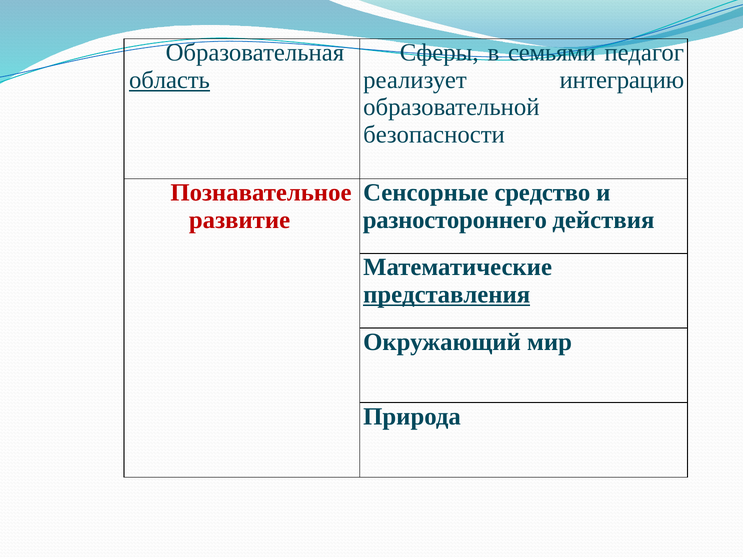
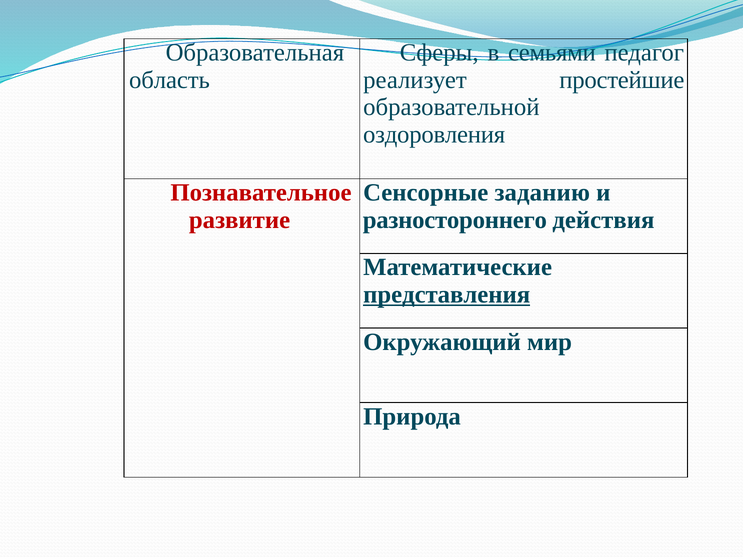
область underline: present -> none (169, 80)
интеграцию: интеграцию -> простейшие (622, 80)
безопасности: безопасности -> оздоровления (434, 135)
средство: средство -> заданию (542, 193)
